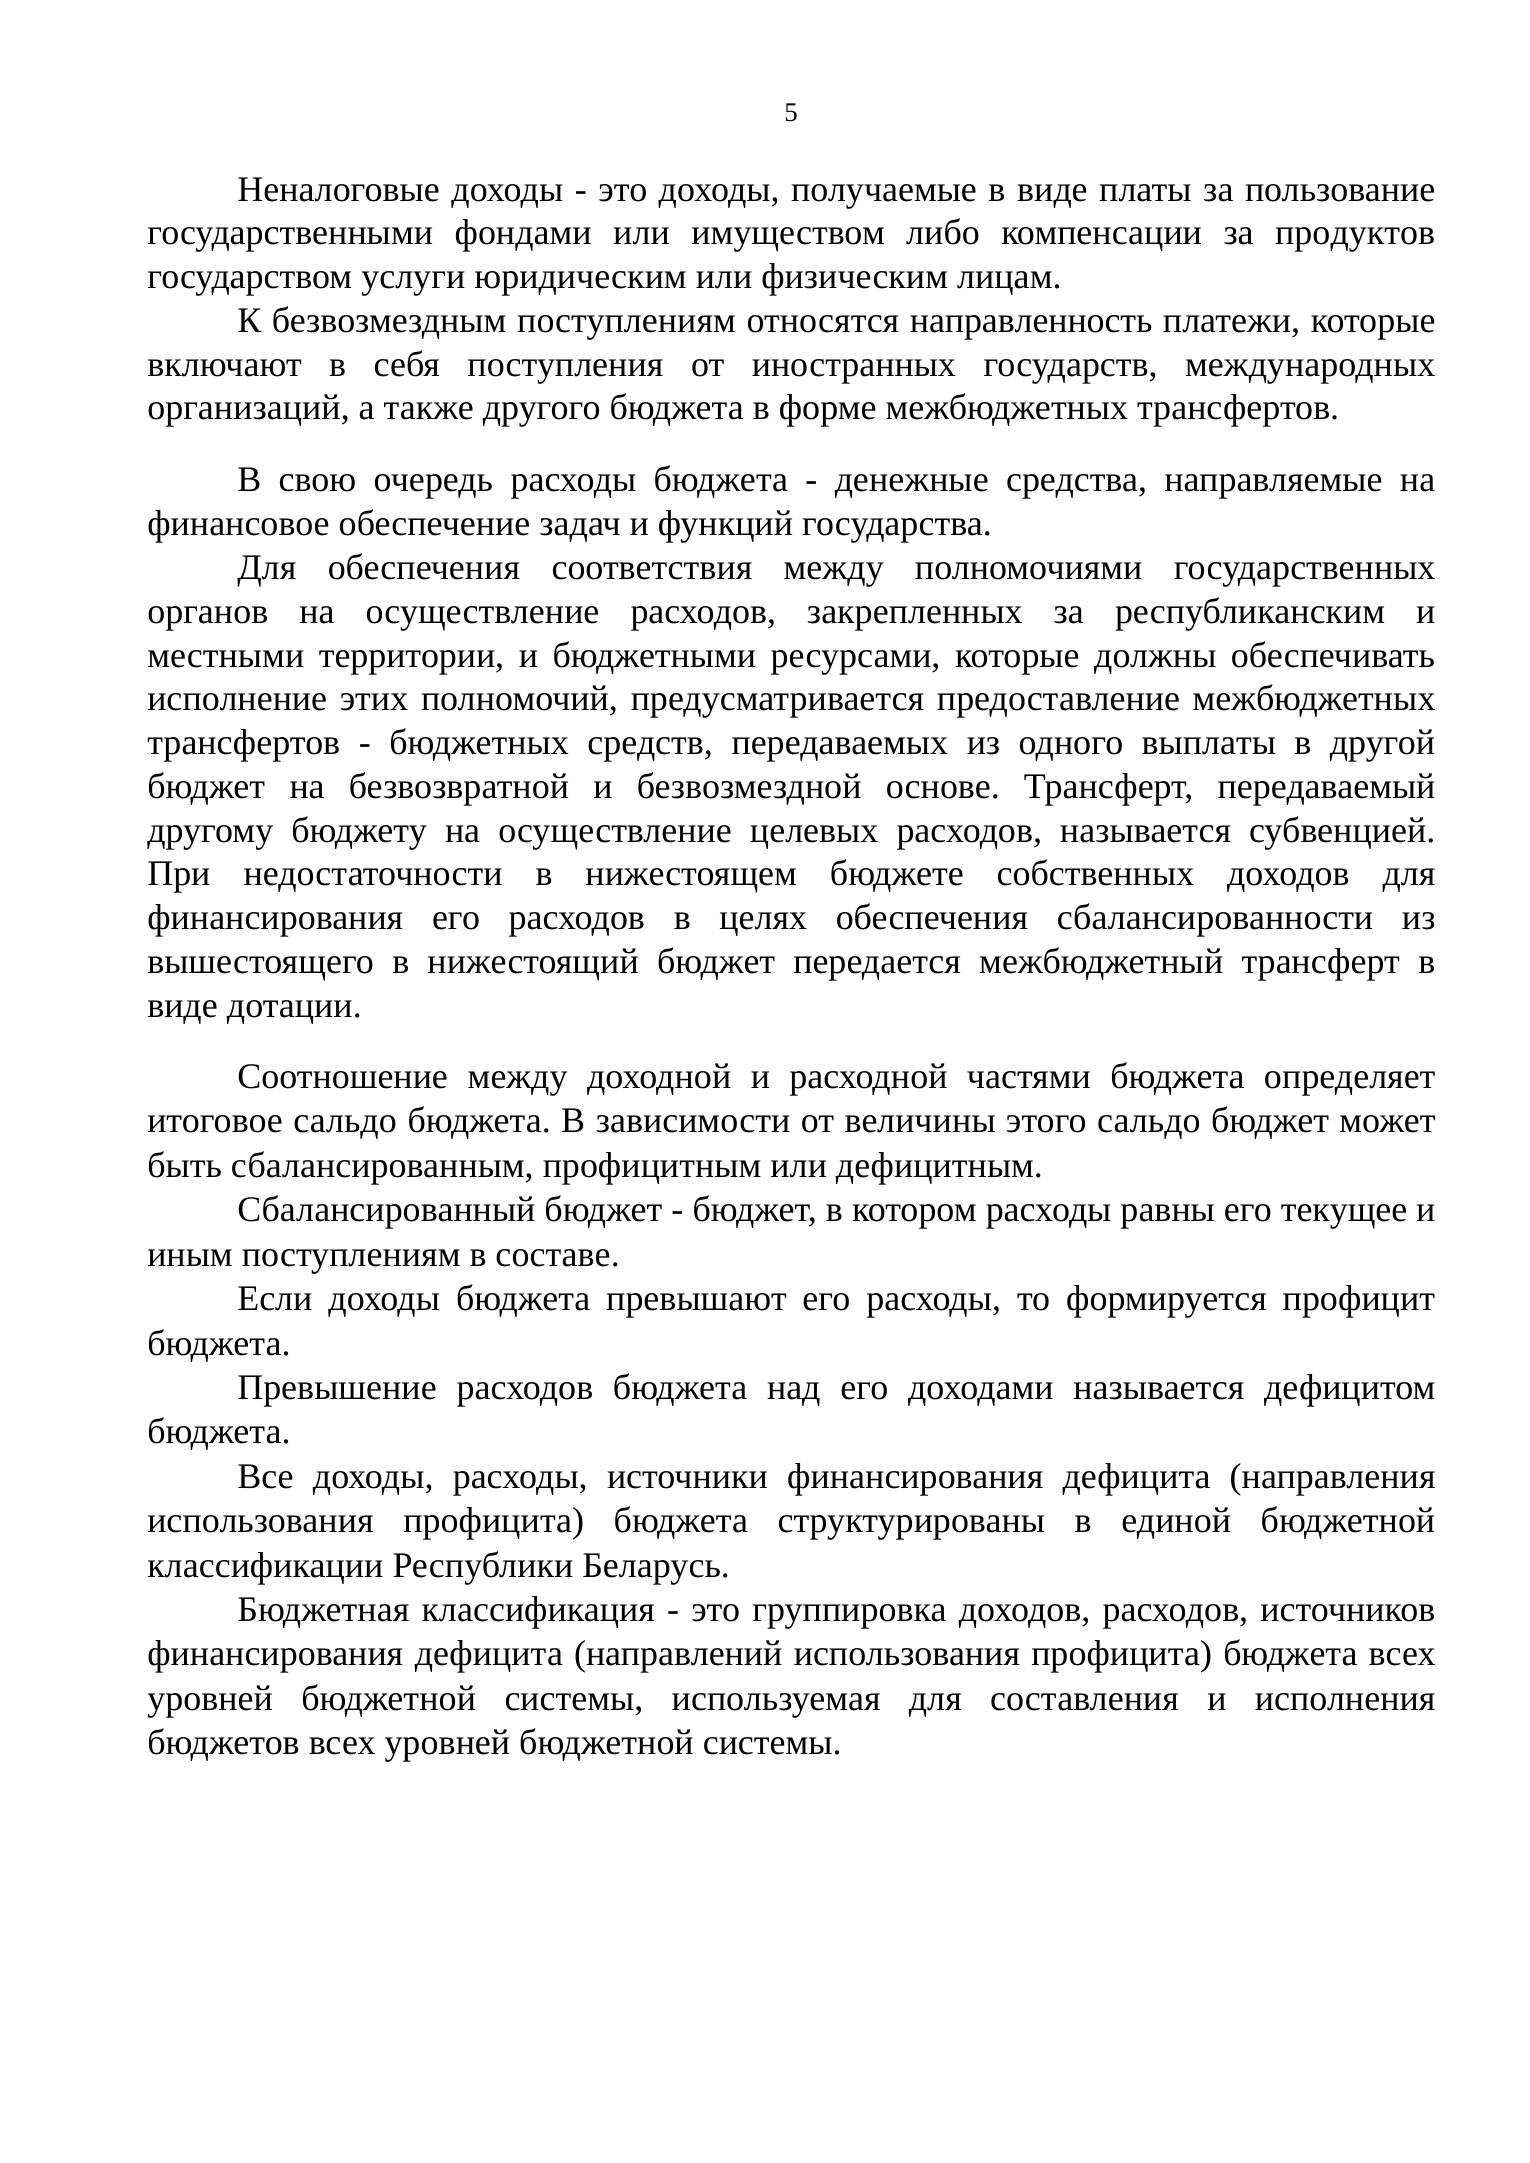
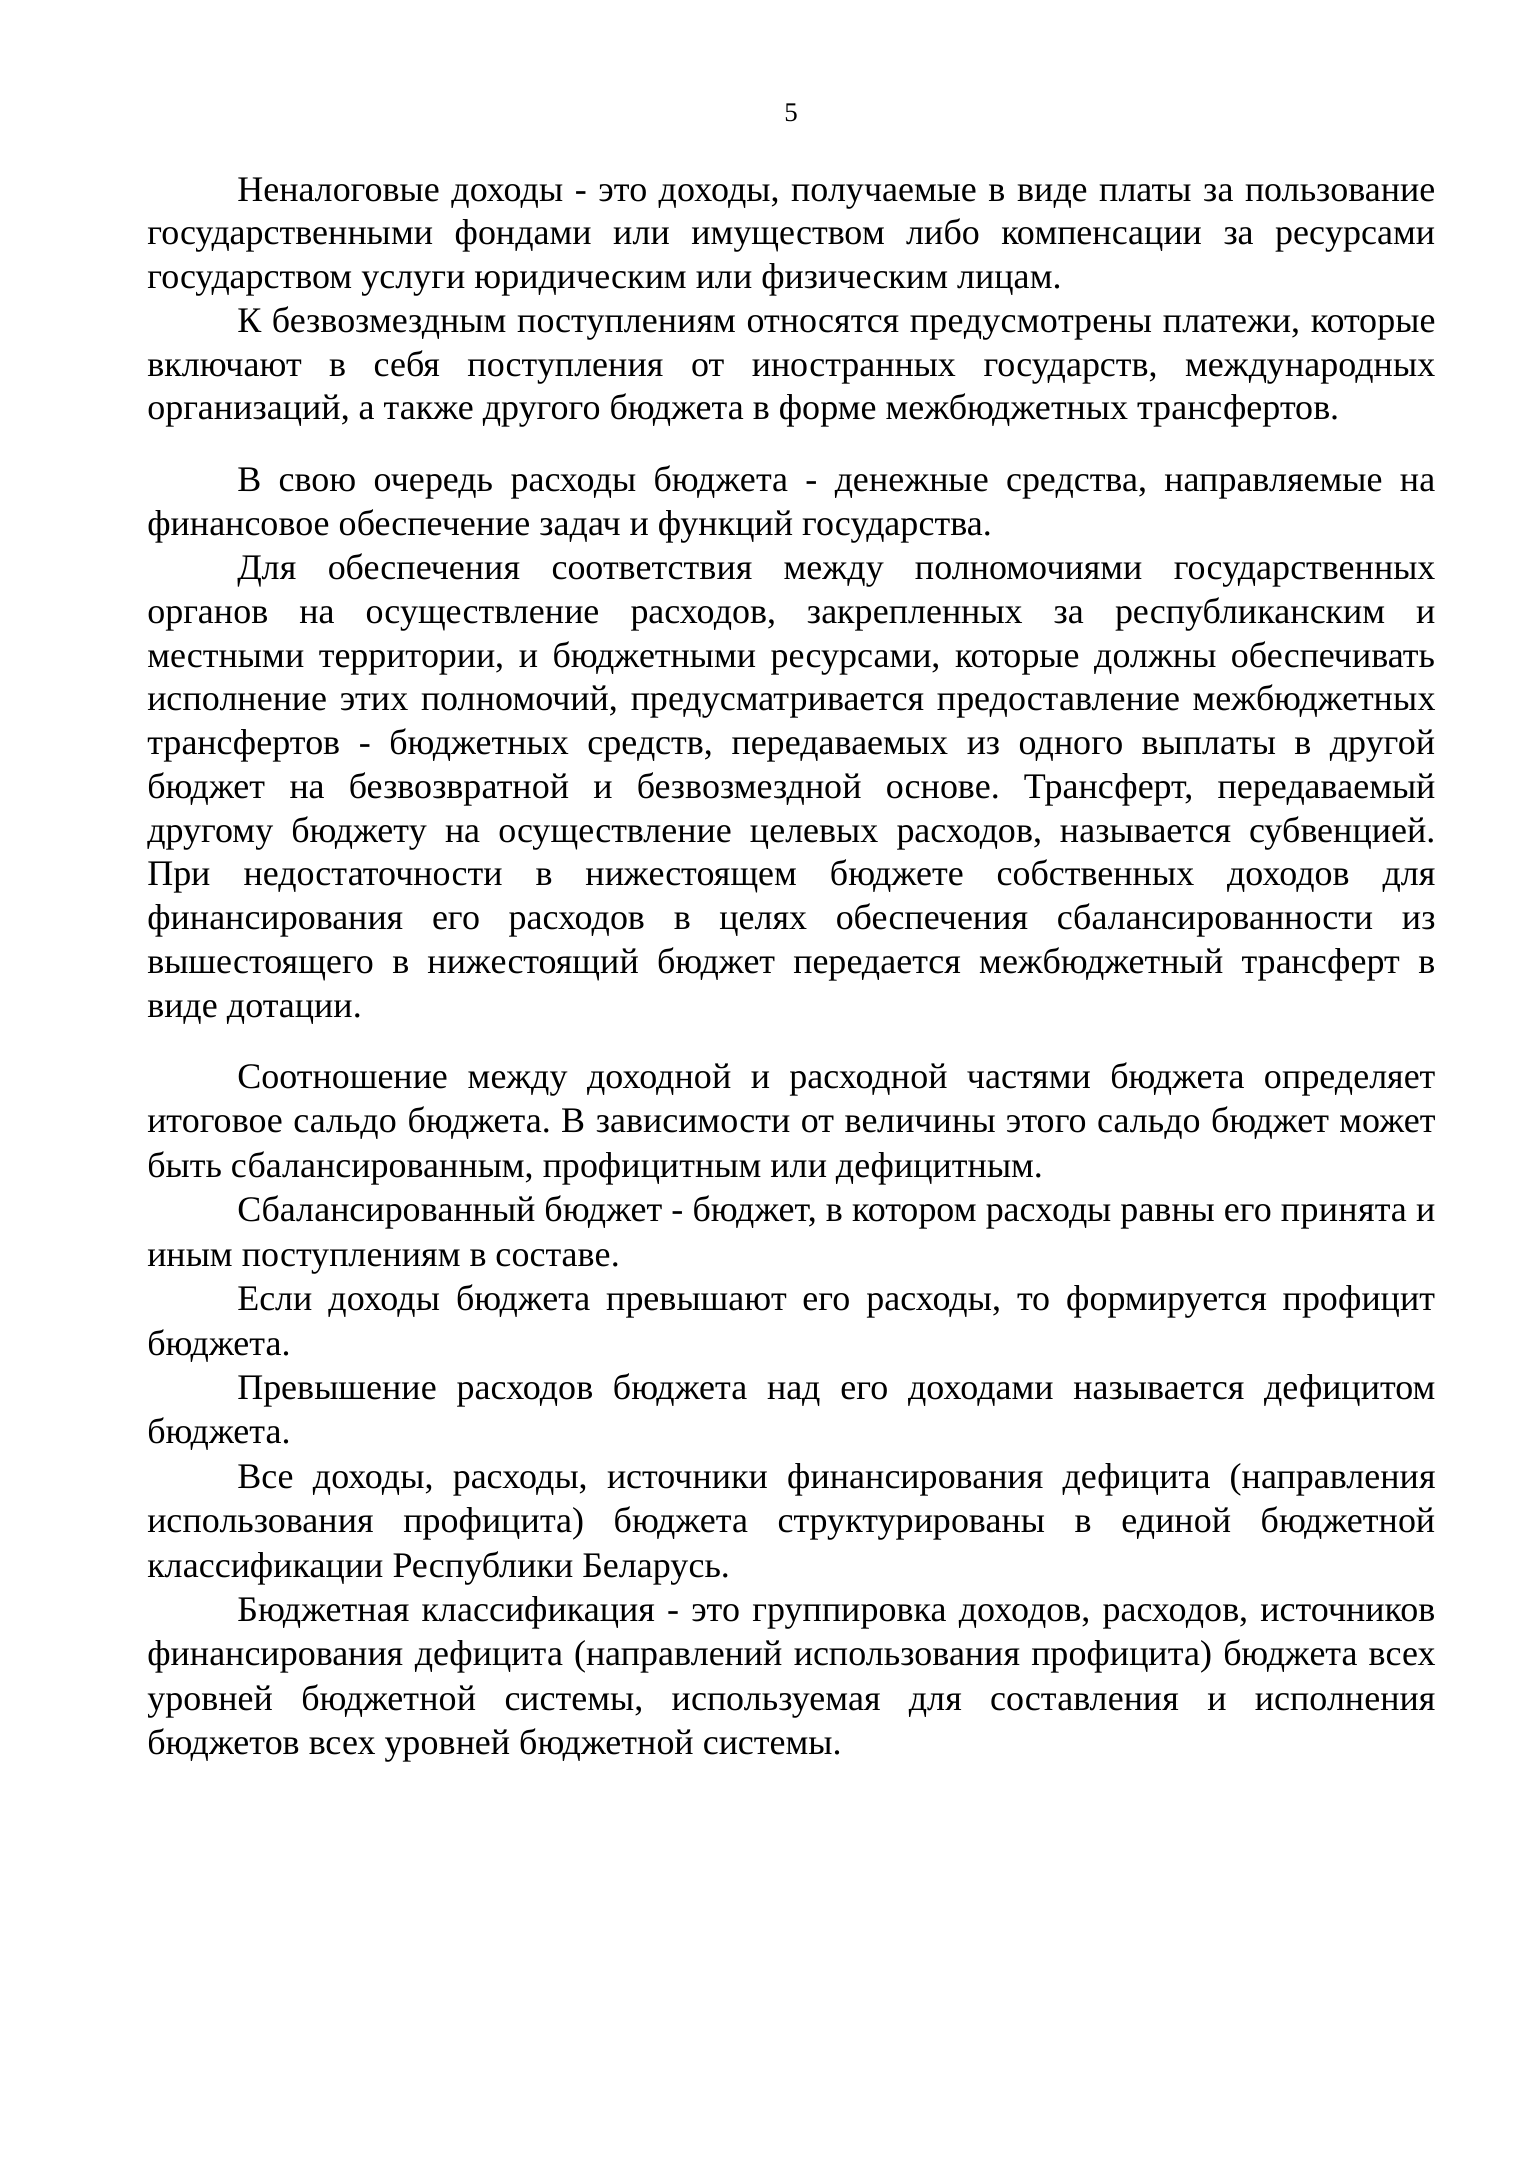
за продуктов: продуктов -> ресурсами (1355, 233)
направленность: направленность -> предусмотрены (1031, 321)
текущее: текущее -> принята (1344, 1210)
